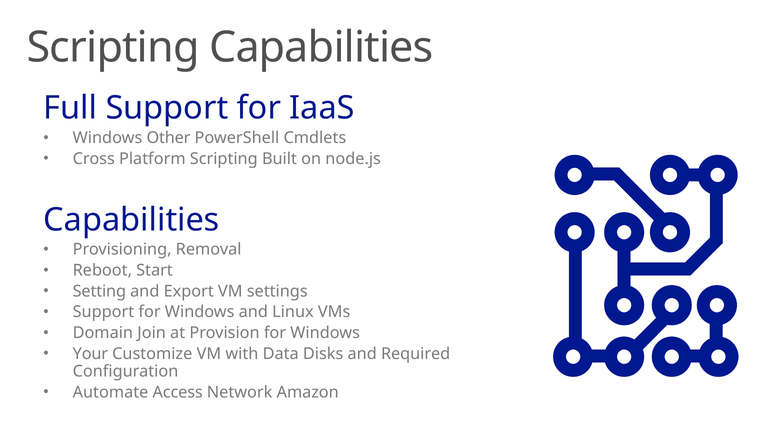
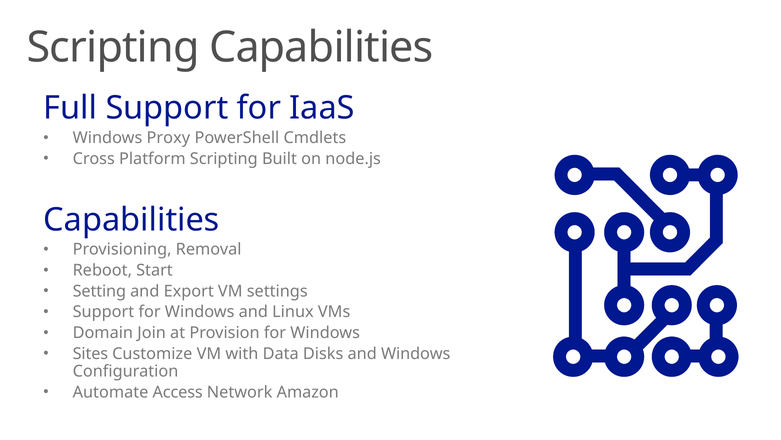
Other: Other -> Proxy (168, 138)
Your: Your -> Sites (90, 353)
and Required: Required -> Windows (416, 353)
